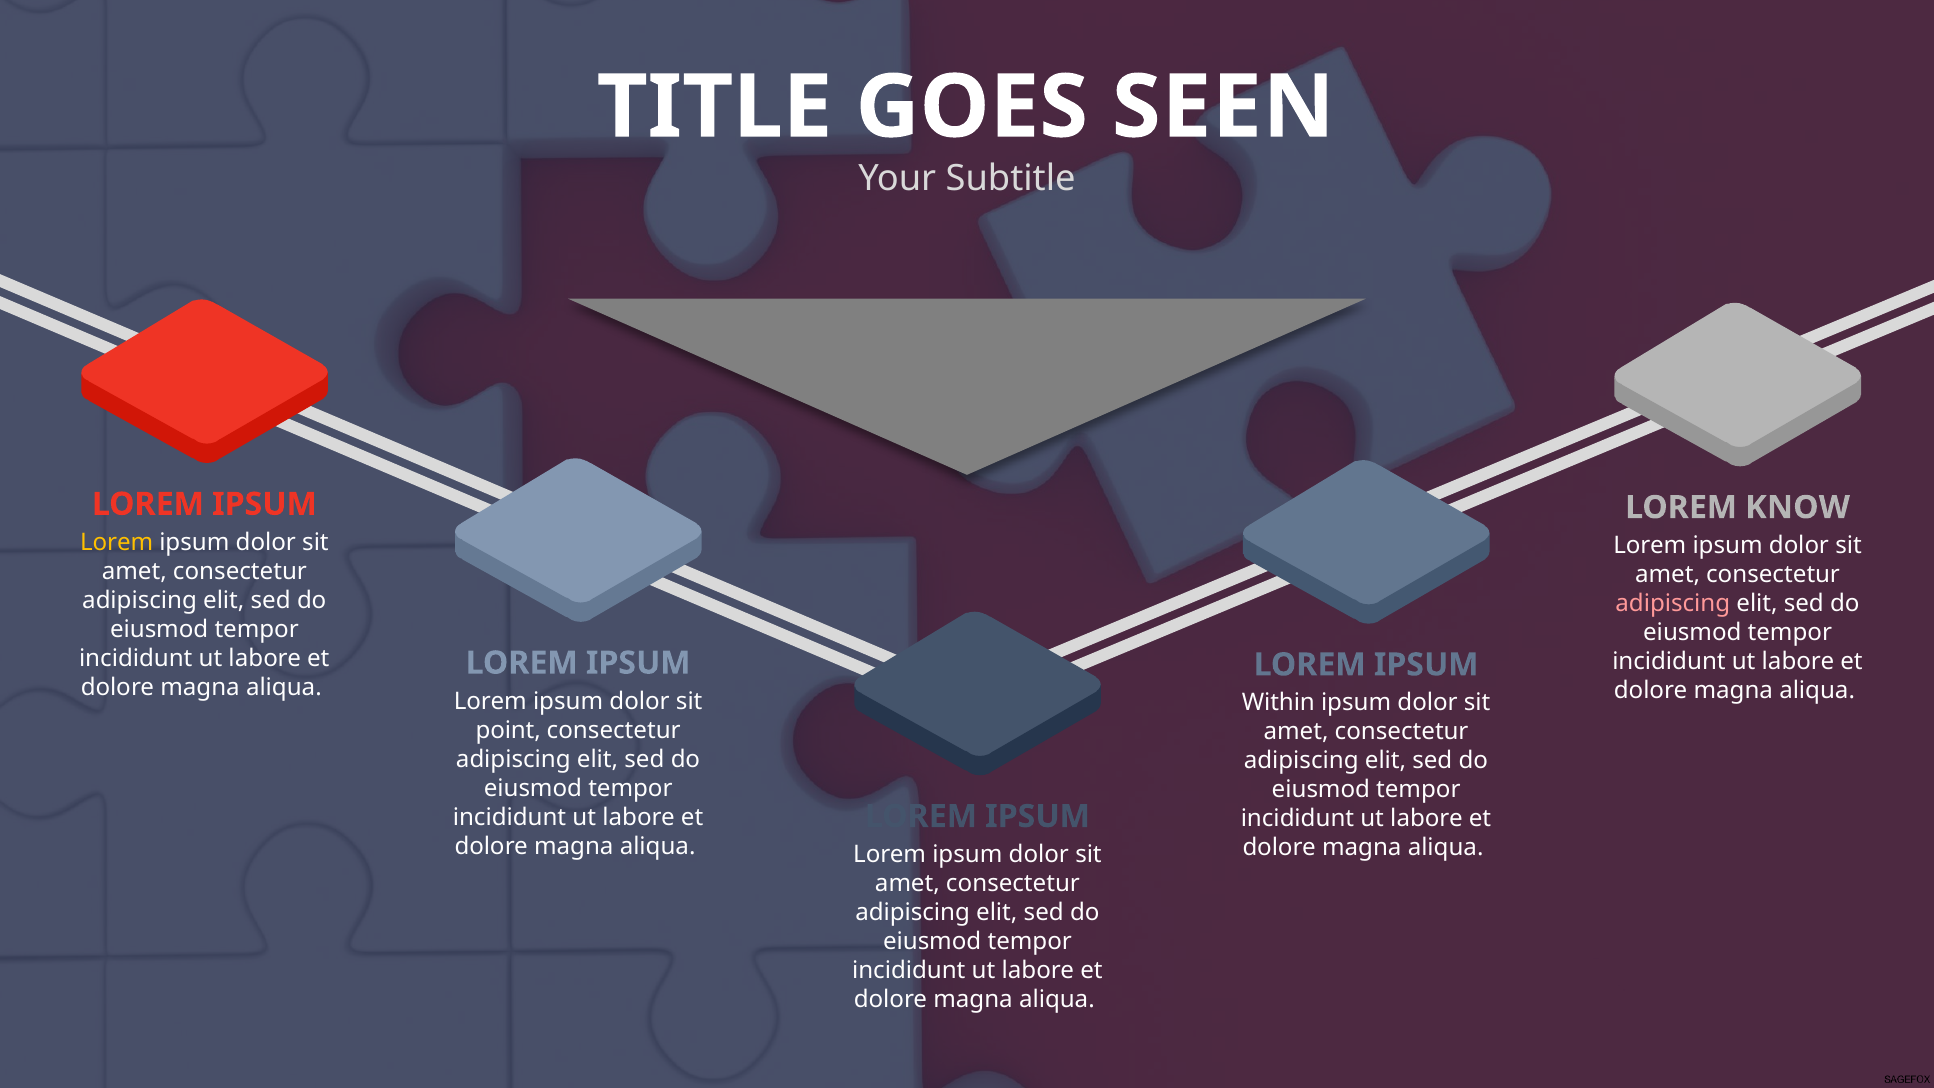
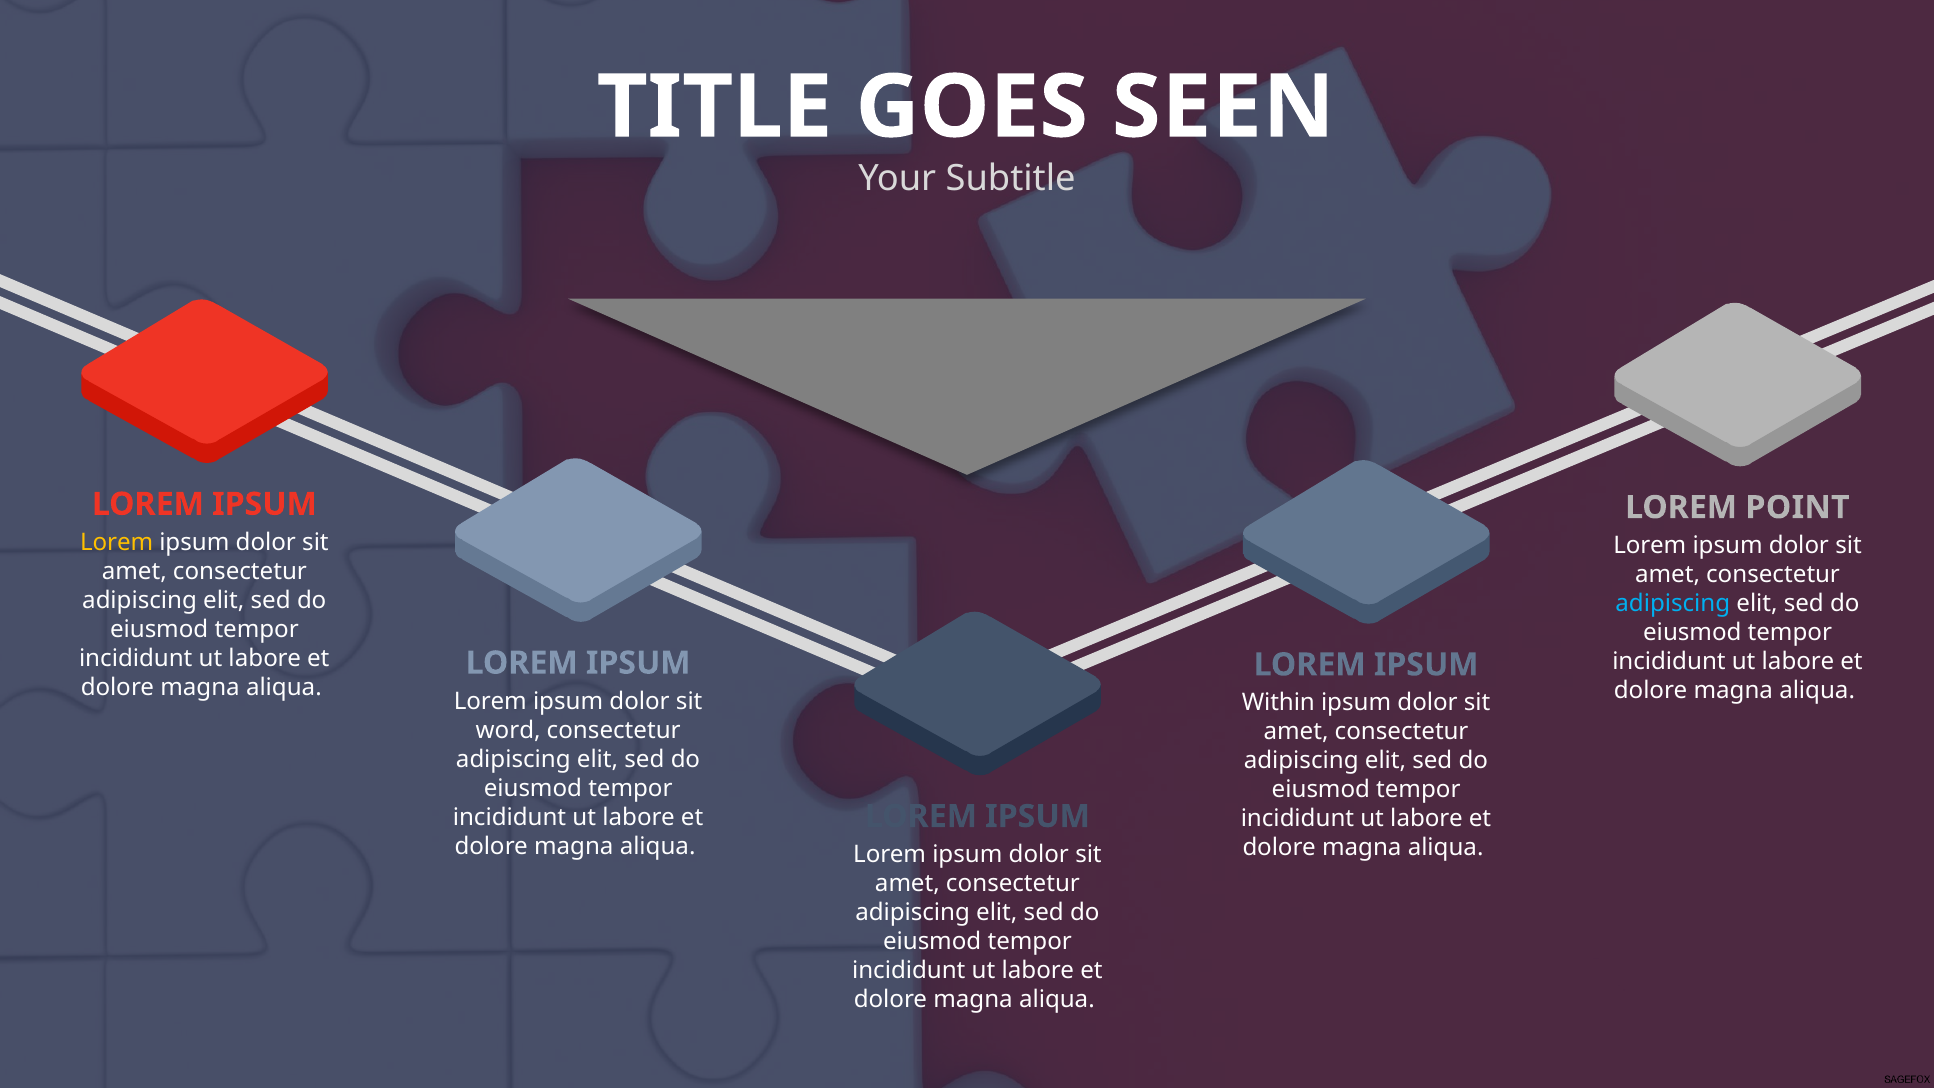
KNOW: KNOW -> POINT (1798, 507)
adipiscing colour: pink -> light blue (1673, 604)
point: point -> word (508, 730)
